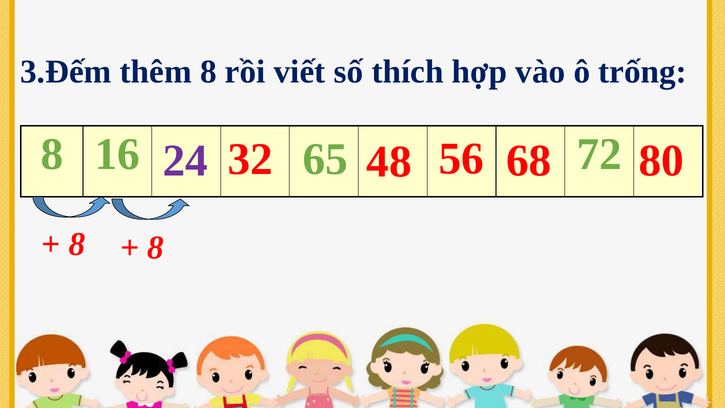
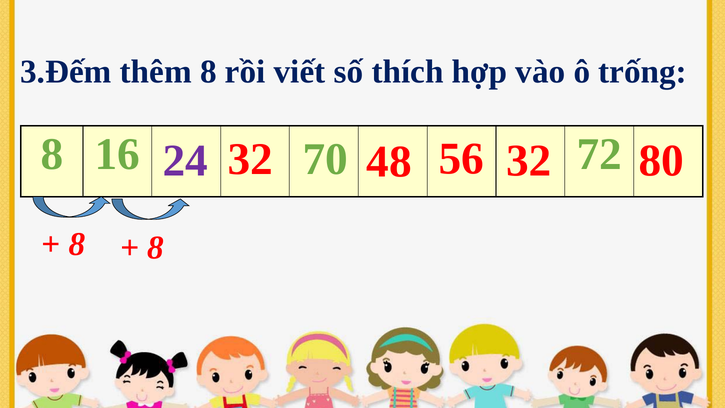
65: 65 -> 70 (325, 159)
56 68: 68 -> 32 (529, 161)
